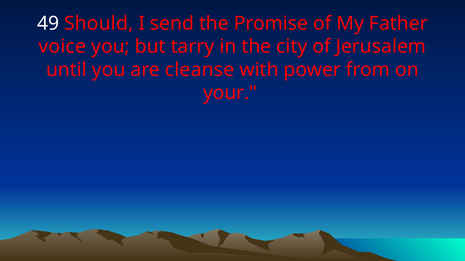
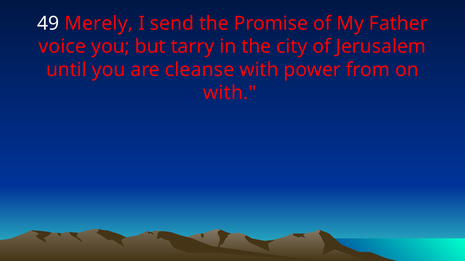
Should: Should -> Merely (99, 23)
your: your -> with (230, 93)
